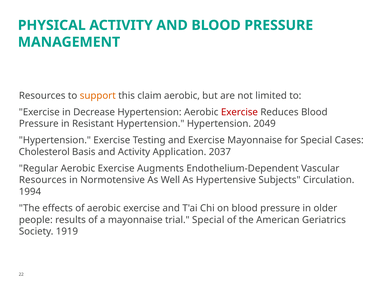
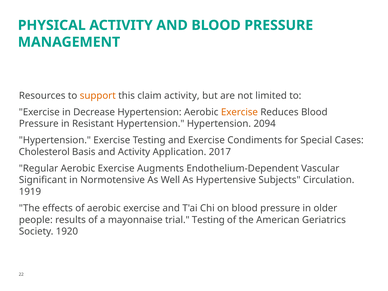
claim aerobic: aerobic -> activity (182, 96)
Exercise colour: red -> orange (239, 112)
2049: 2049 -> 2094 (265, 124)
Exercise Mayonnaise: Mayonnaise -> Condiments (255, 140)
2037: 2037 -> 2017 (220, 152)
Resources: Resources -> Significant (43, 180)
1994: 1994 -> 1919 (30, 192)
trial Special: Special -> Testing (208, 220)
1919: 1919 -> 1920 (67, 231)
